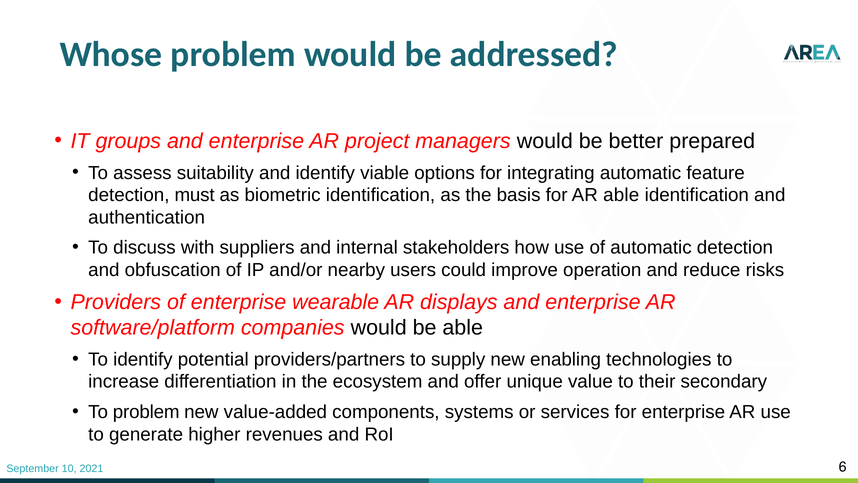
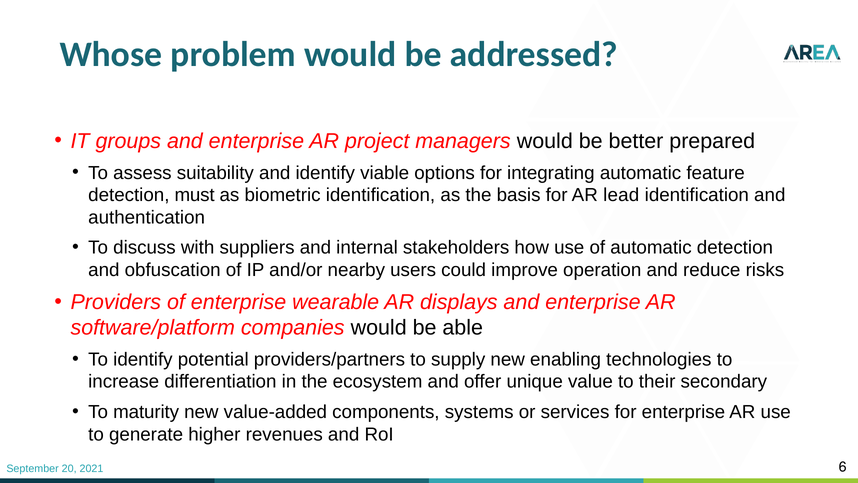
AR able: able -> lead (621, 195)
To problem: problem -> maturity (146, 412)
10: 10 -> 20 (69, 468)
